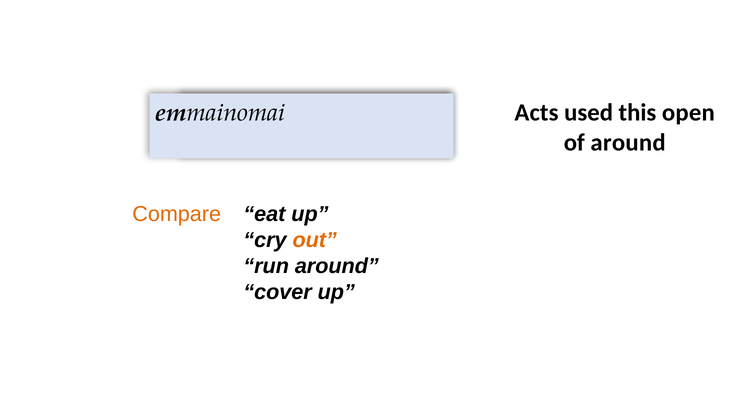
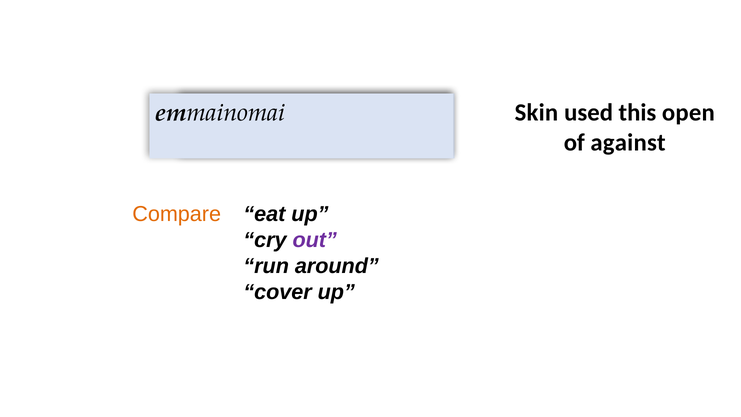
Acts: Acts -> Skin (536, 113)
of around: around -> against (628, 142)
out colour: orange -> purple (315, 240)
